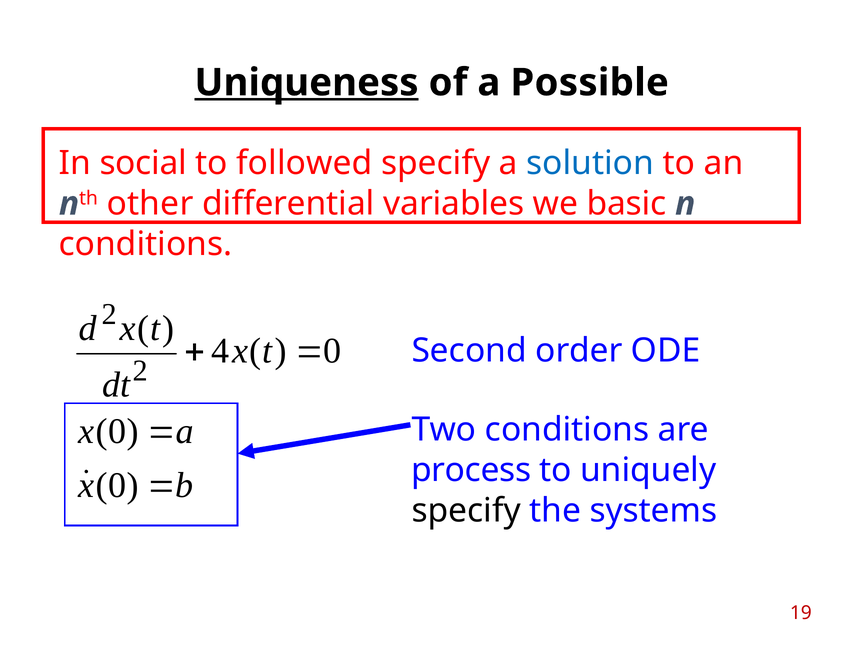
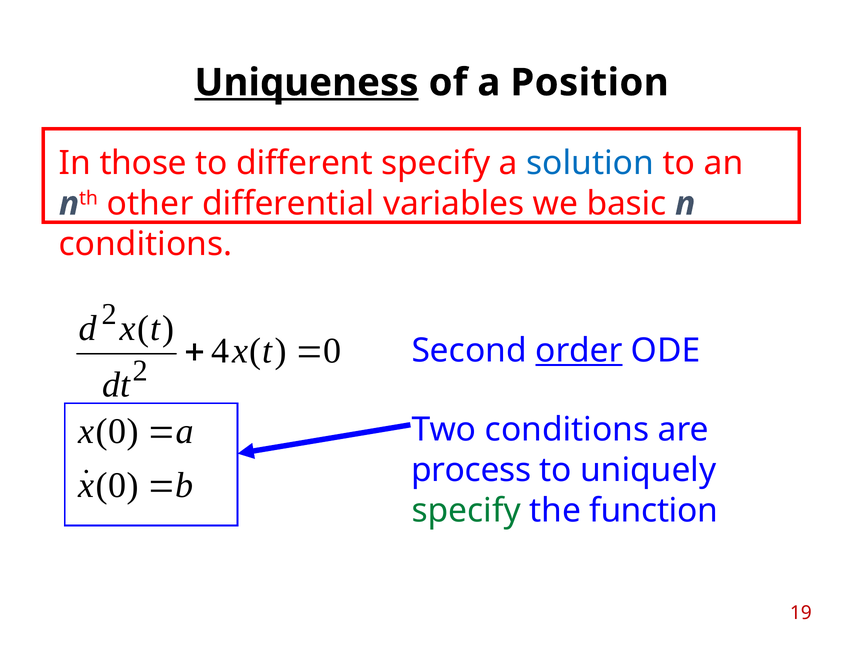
Possible: Possible -> Position (590, 83)
social: social -> those (143, 163)
followed: followed -> different (304, 163)
order underline: none -> present (579, 351)
specify colour: black -> green (466, 510)
systems: systems -> function (654, 510)
